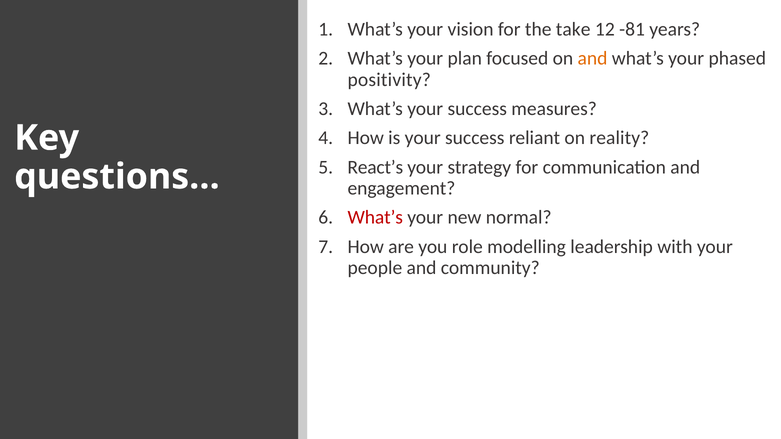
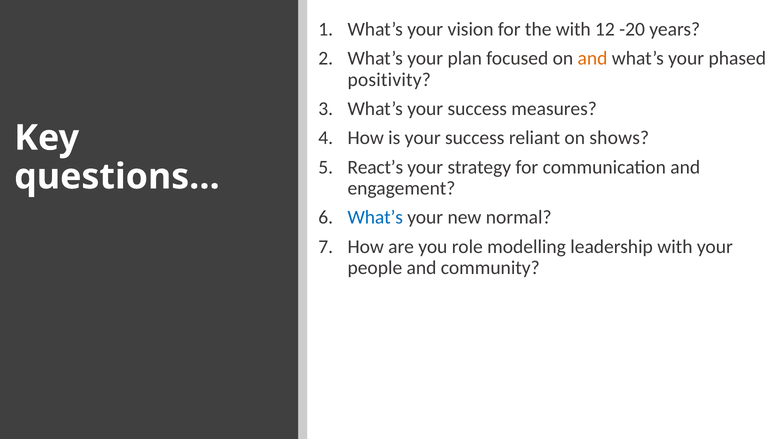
the take: take -> with (573, 29)
-81: -81 -> -20 (632, 29)
reality: reality -> shows (619, 138)
What’s colour: red -> blue (375, 218)
